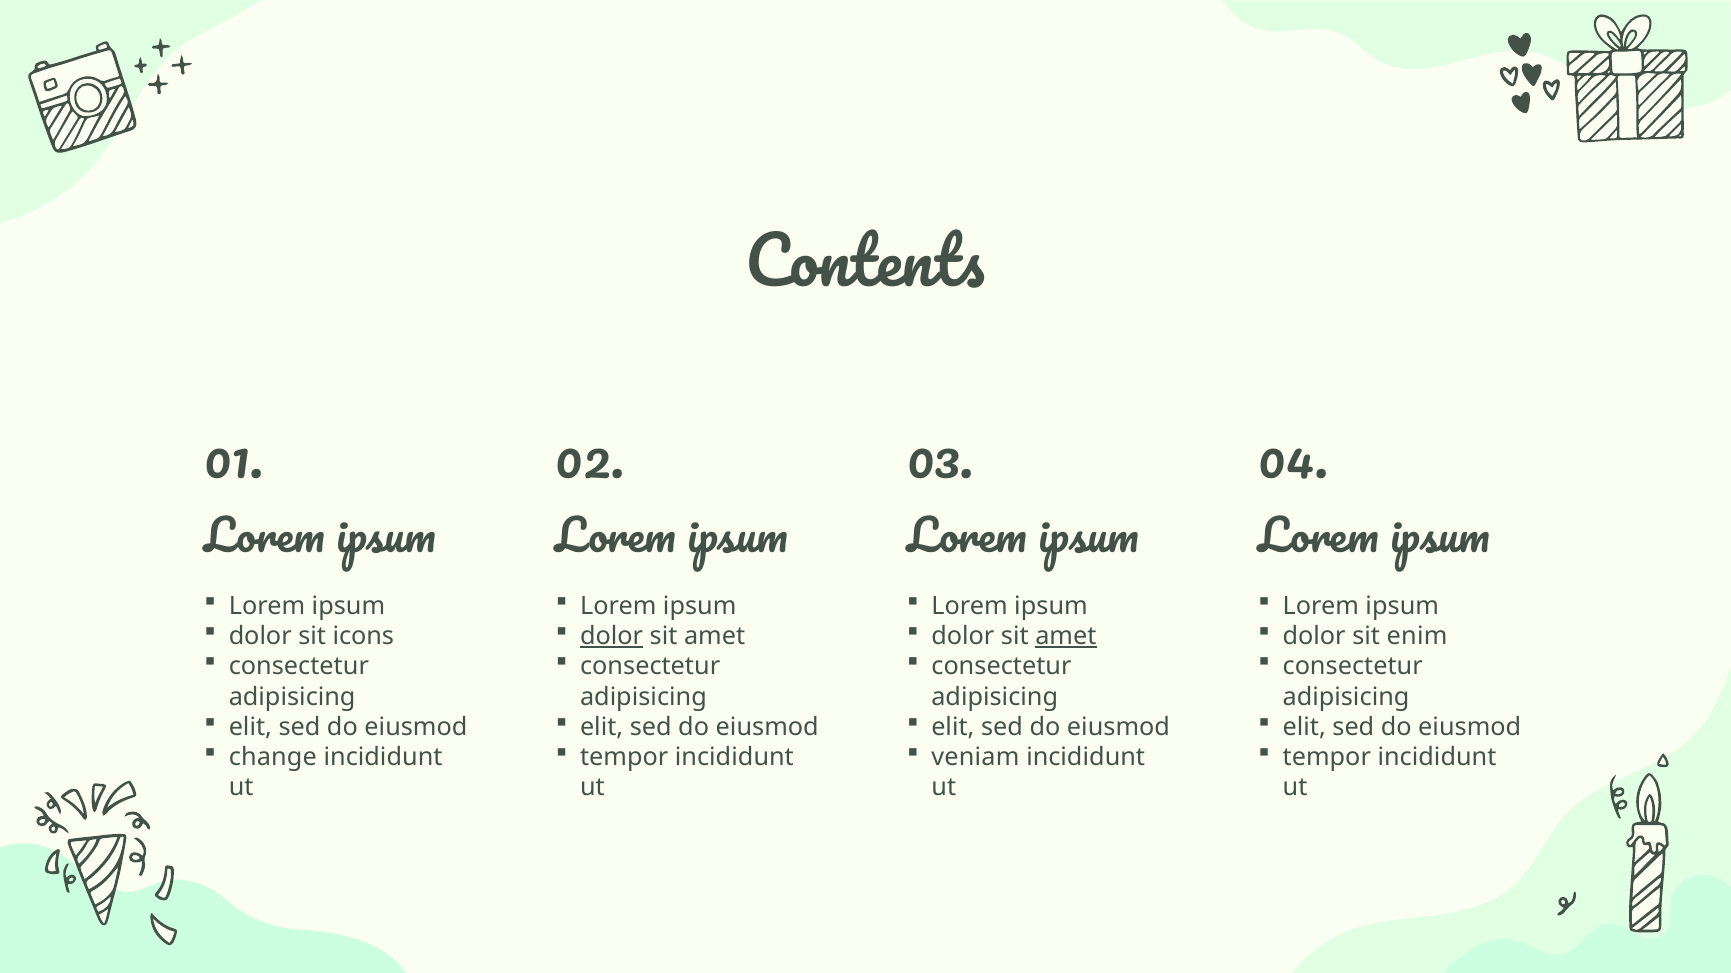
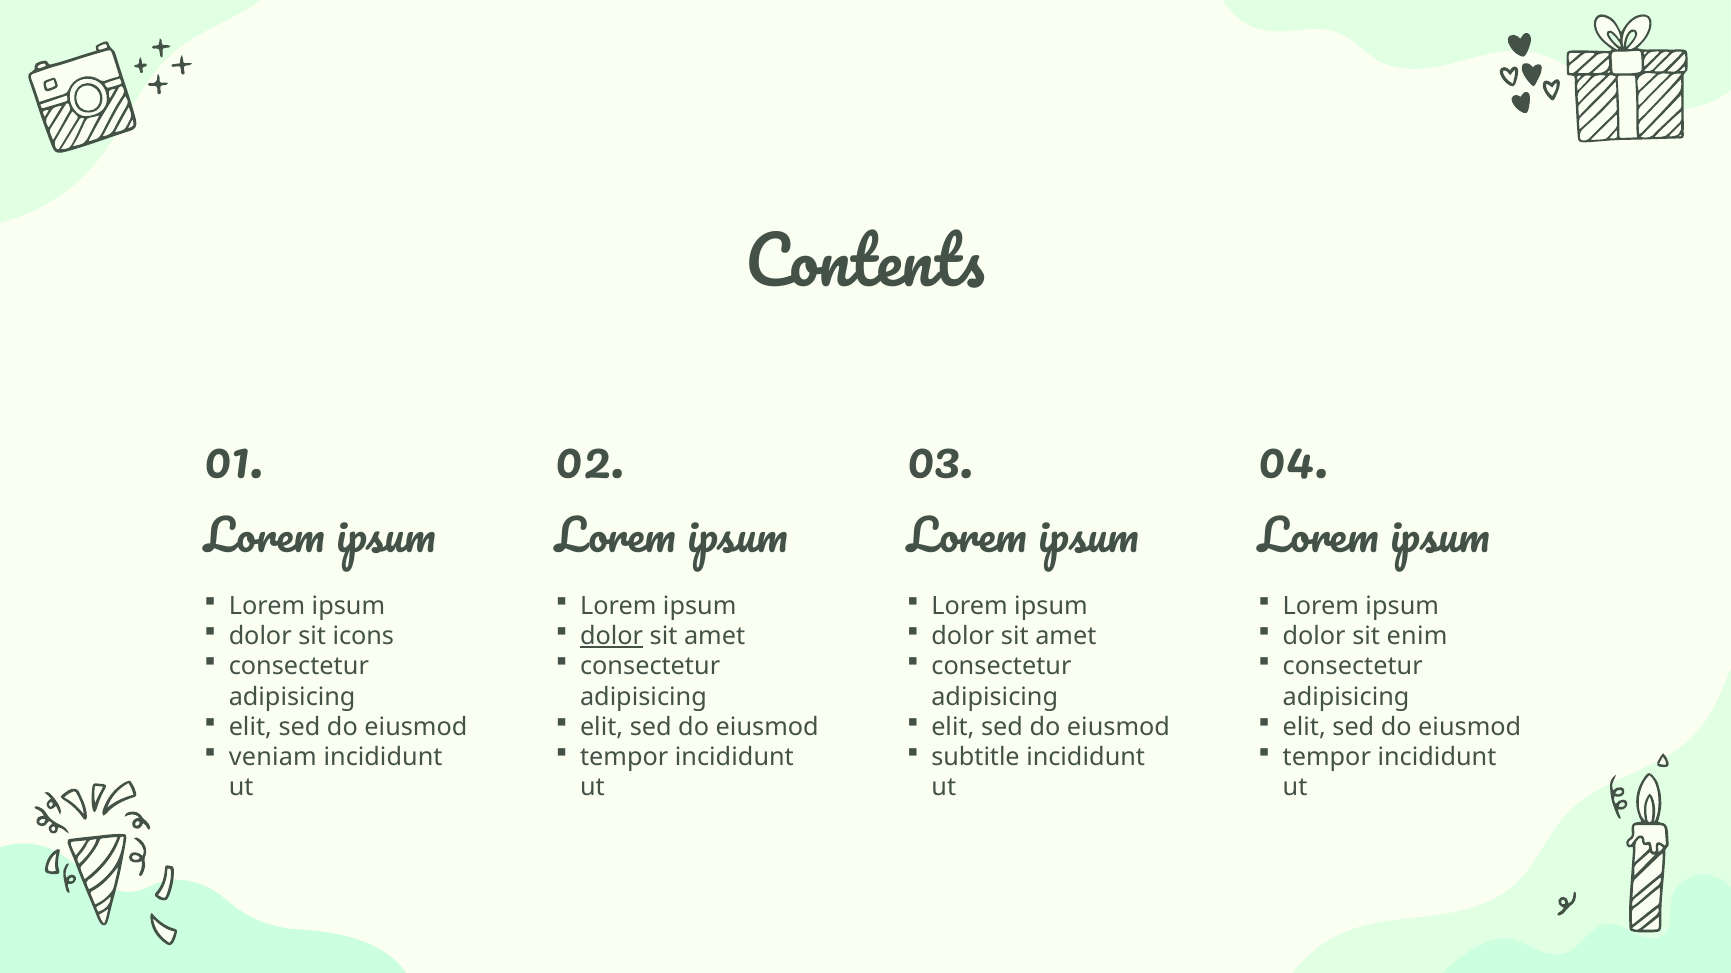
amet underline: present -> none (1066, 637)
change: change -> veniam (273, 758)
veniam: veniam -> subtitle (976, 758)
